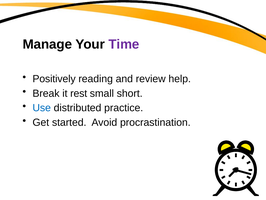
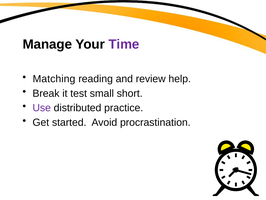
Positively: Positively -> Matching (54, 79)
rest: rest -> test (79, 93)
Use colour: blue -> purple (42, 108)
